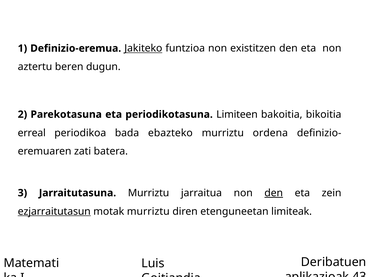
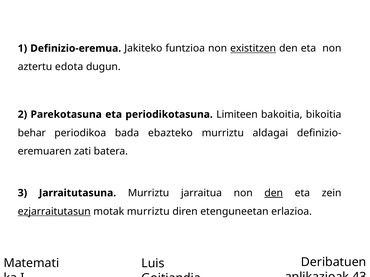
Jakiteko underline: present -> none (143, 48)
existitzen underline: none -> present (253, 48)
beren: beren -> edota (69, 67)
erreal: erreal -> behar (32, 133)
ordena: ordena -> aldagai (270, 133)
limiteak: limiteak -> erlazioa (292, 212)
